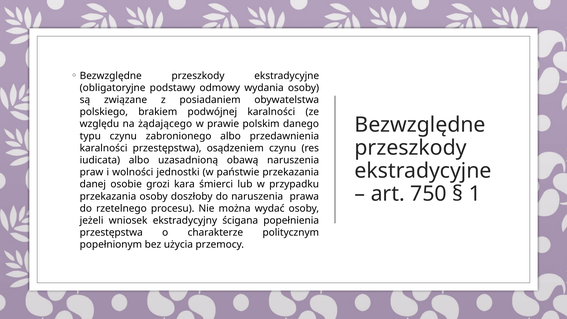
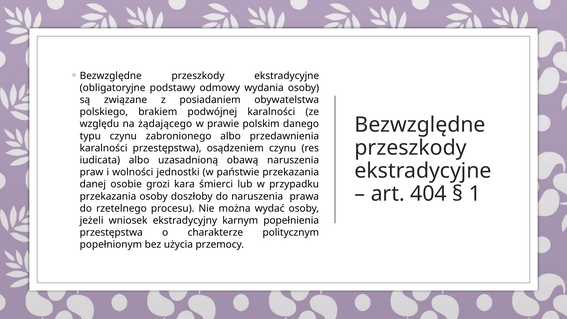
750: 750 -> 404 (429, 194)
ścigana: ścigana -> karnym (240, 220)
